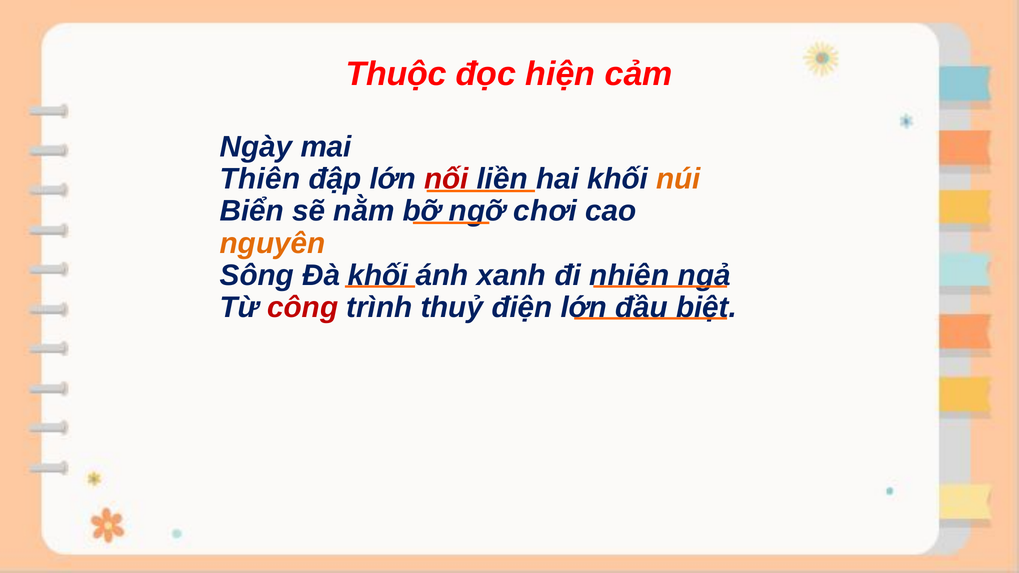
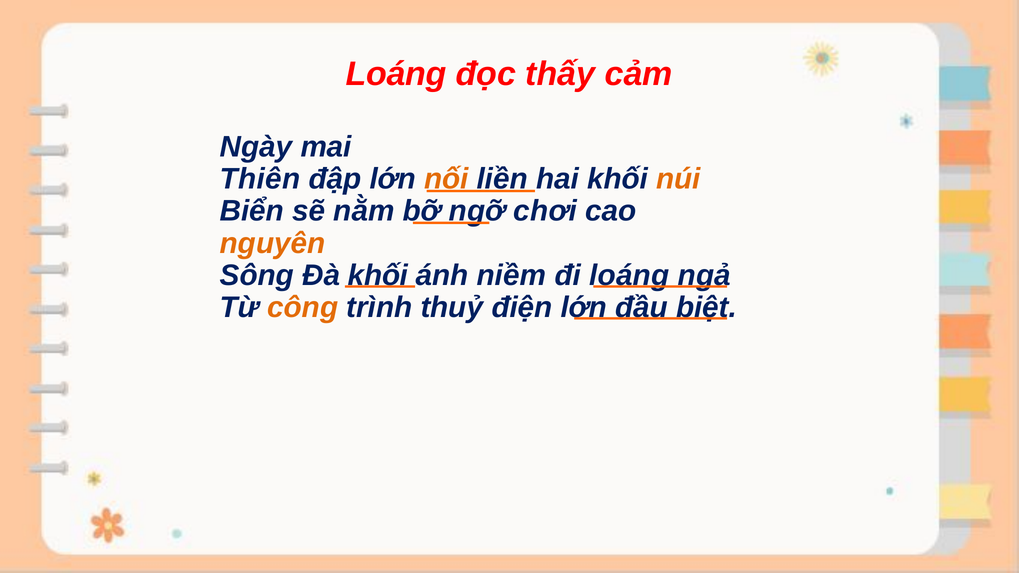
Thuộc: Thuộc -> Loáng (396, 74)
hiện: hiện -> thấy (560, 74)
nối colour: red -> orange (446, 179)
xanh: xanh -> niềm (511, 275)
đi nhiên: nhiên -> loáng (629, 275)
công colour: red -> orange (303, 308)
